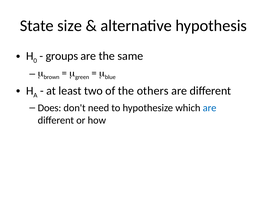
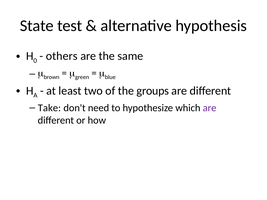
size: size -> test (70, 26)
groups: groups -> others (62, 56)
others: others -> groups (153, 91)
Does: Does -> Take (49, 108)
are colour: blue -> purple (210, 108)
